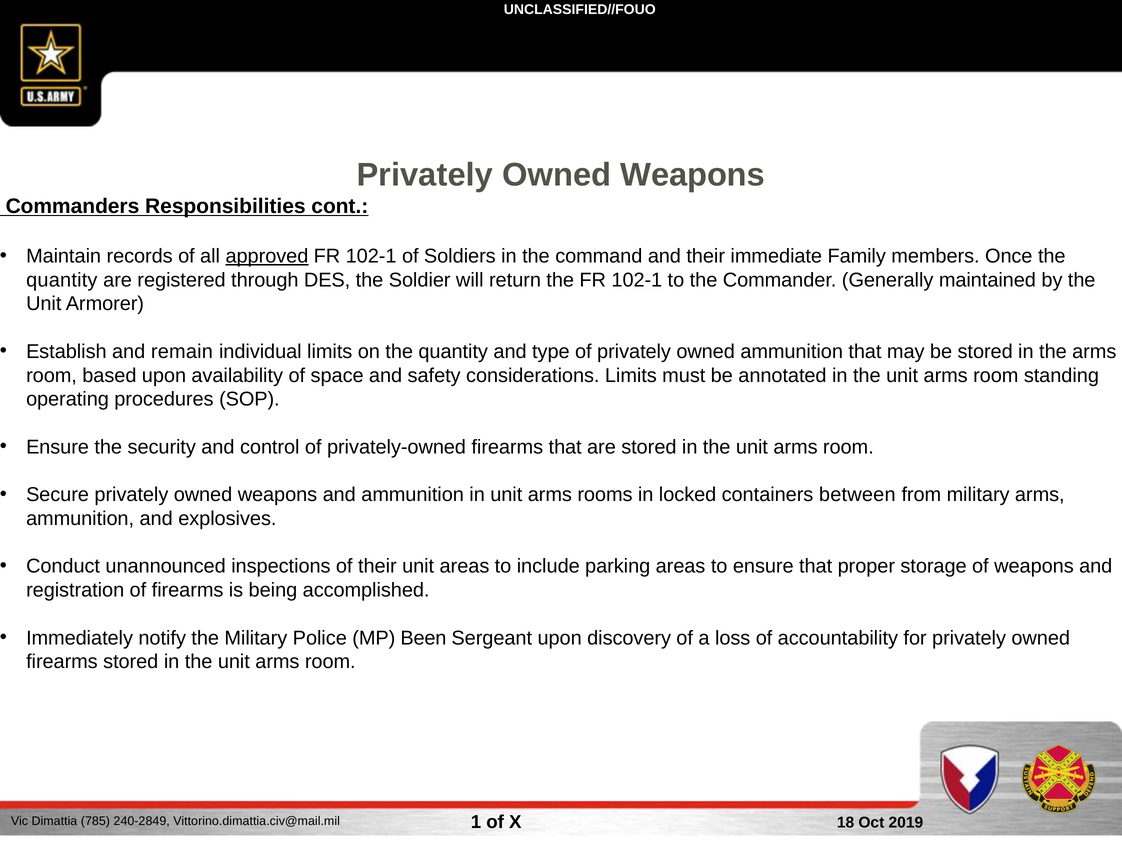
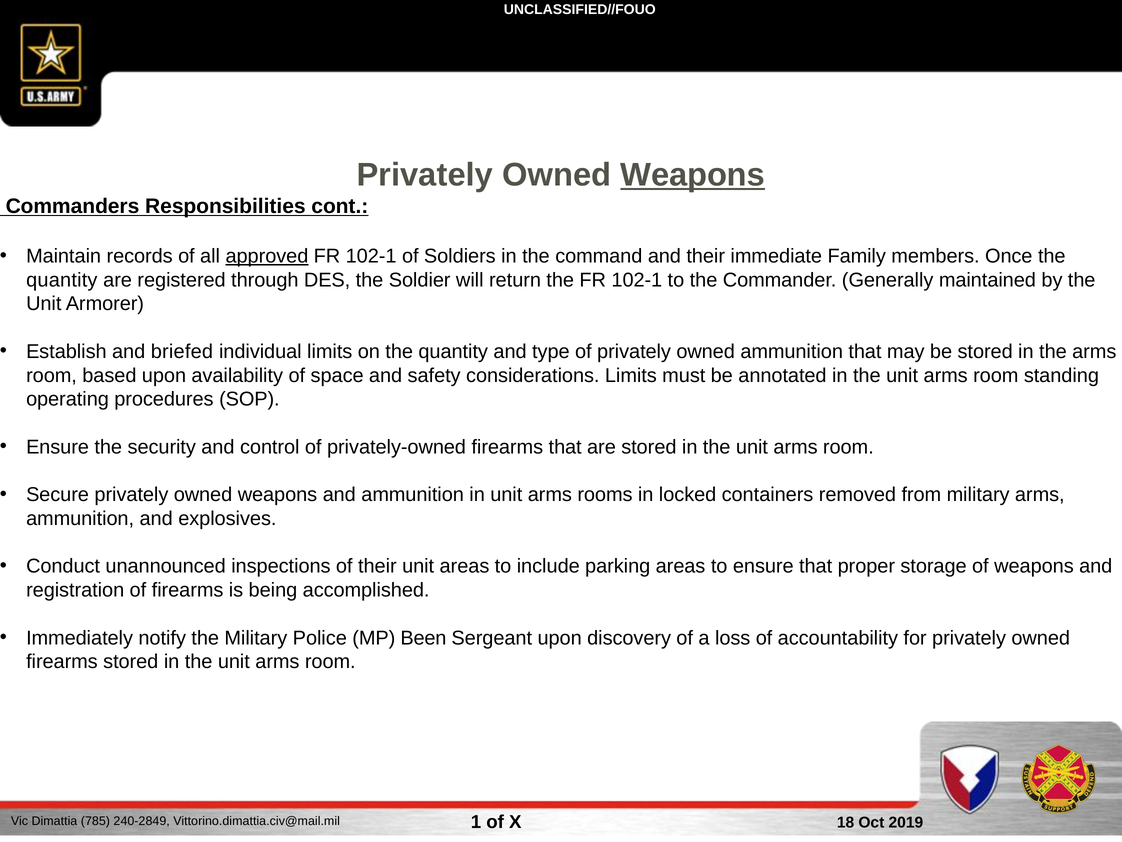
Weapons underline: none -> present (693, 175)
remain: remain -> briefed (182, 351)
between: between -> removed (857, 494)
